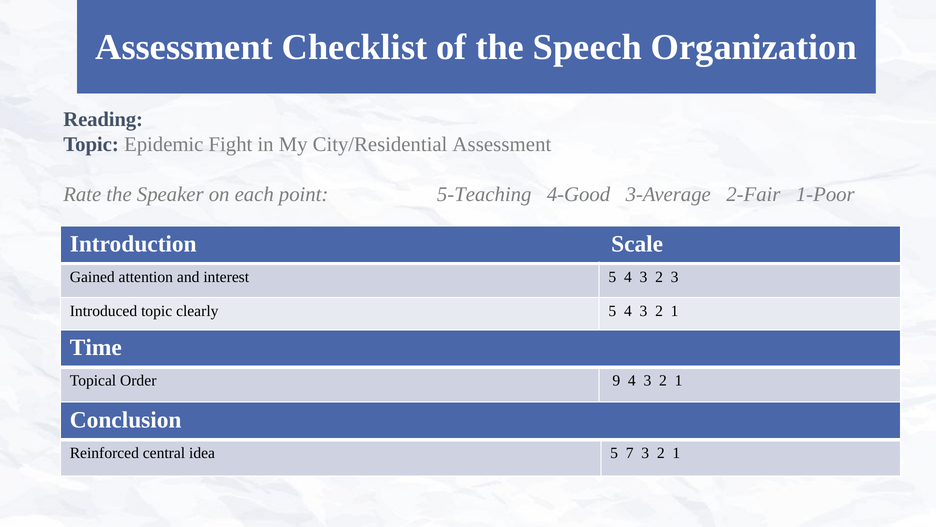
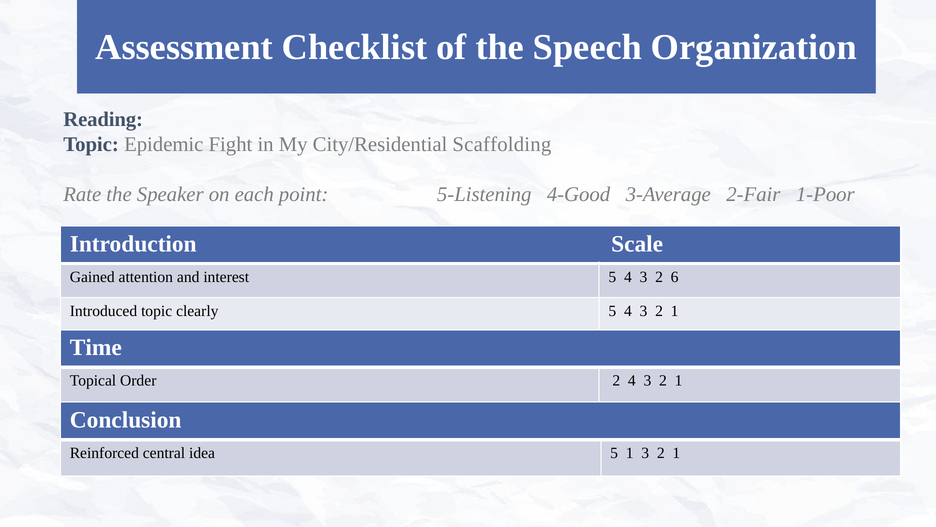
City/Residential Assessment: Assessment -> Scaffolding (502, 144)
5-Teaching: 5-Teaching -> 5-Listening (484, 194)
2 3: 3 -> 6 (675, 277)
Order 9: 9 -> 2 (616, 380)
5 7: 7 -> 1 (630, 453)
